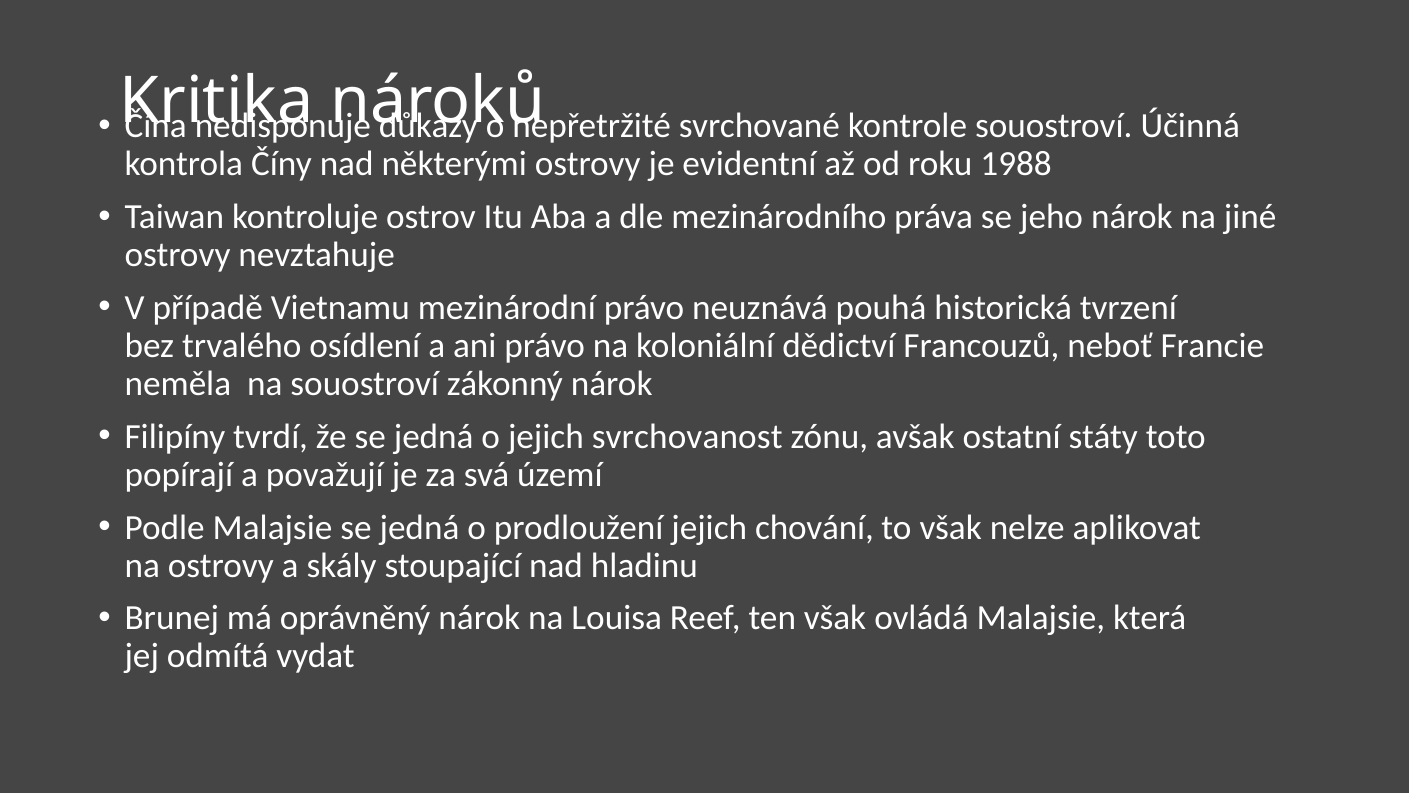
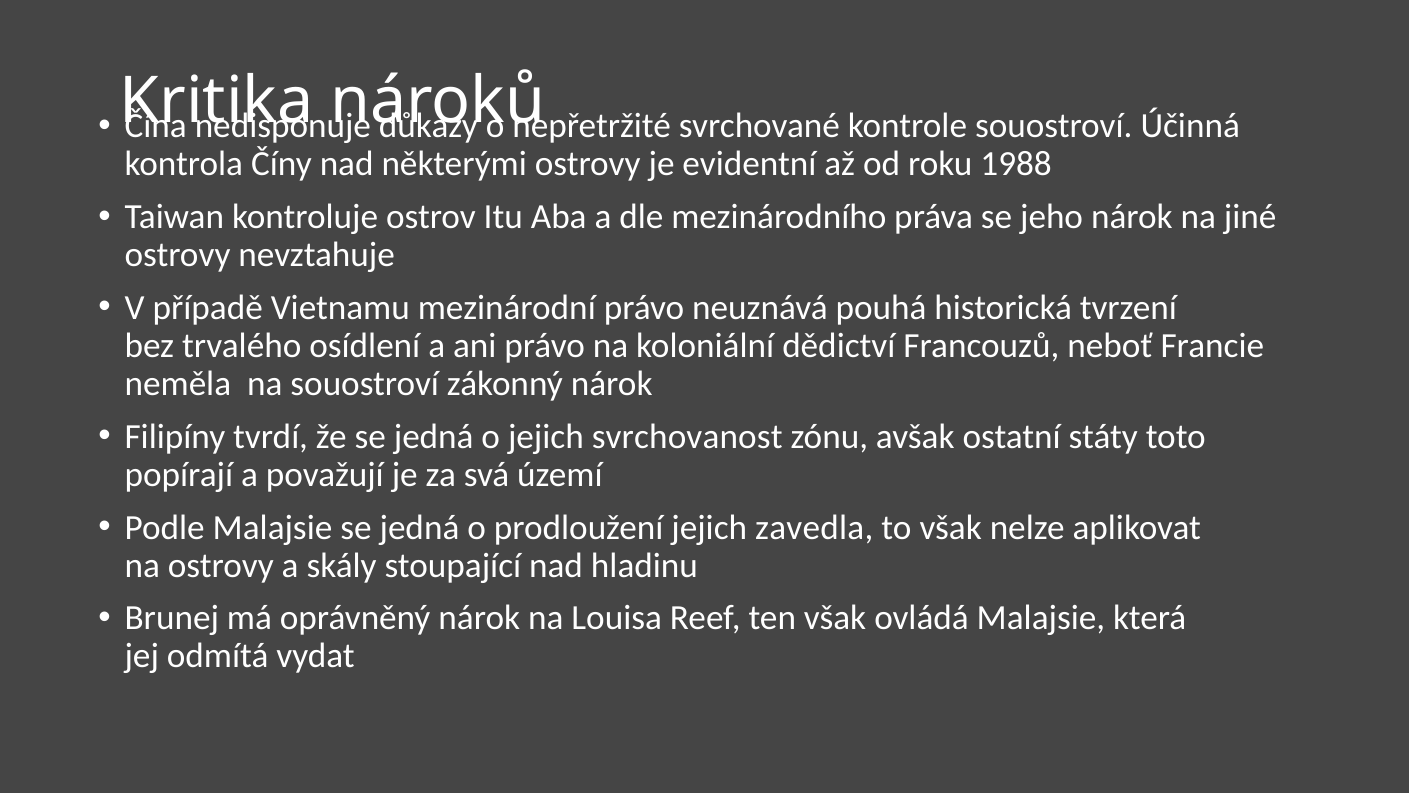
chování: chování -> zavedla (814, 527)
